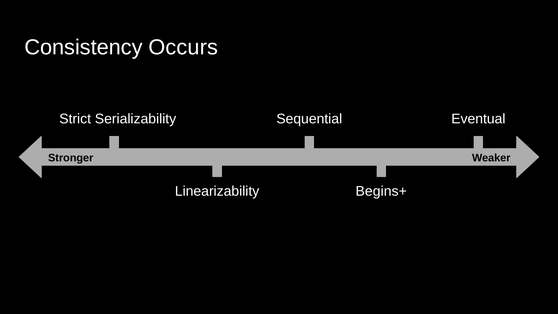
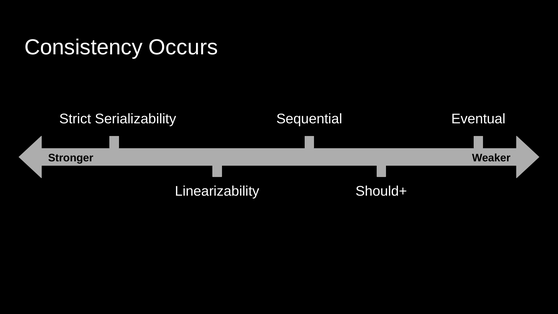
Begins+: Begins+ -> Should+ (381, 191)
